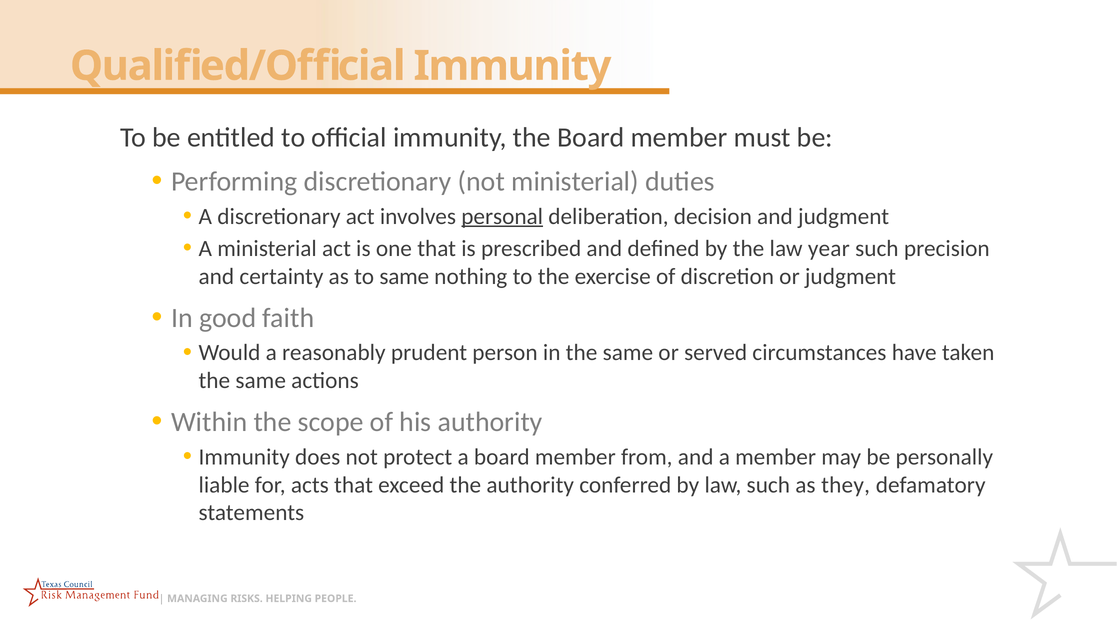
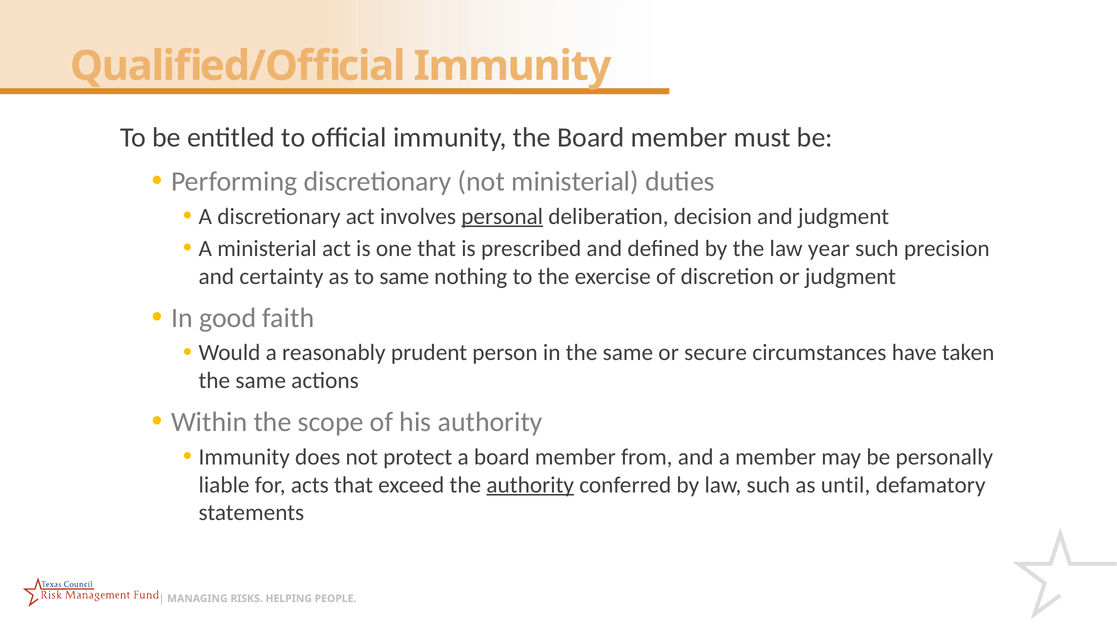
served: served -> secure (716, 353)
authority underline: none -> present (530, 485)
they: they -> until (846, 485)
